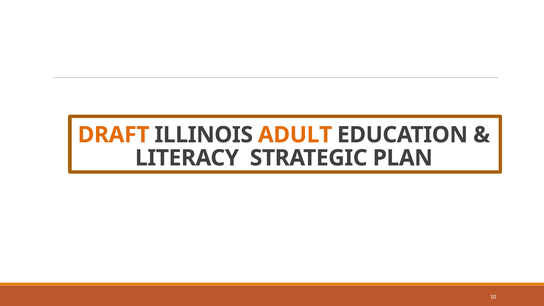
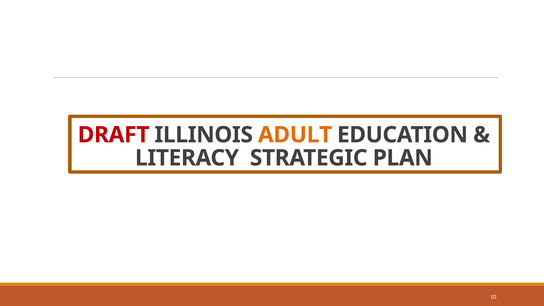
DRAFT colour: orange -> red (114, 135)
